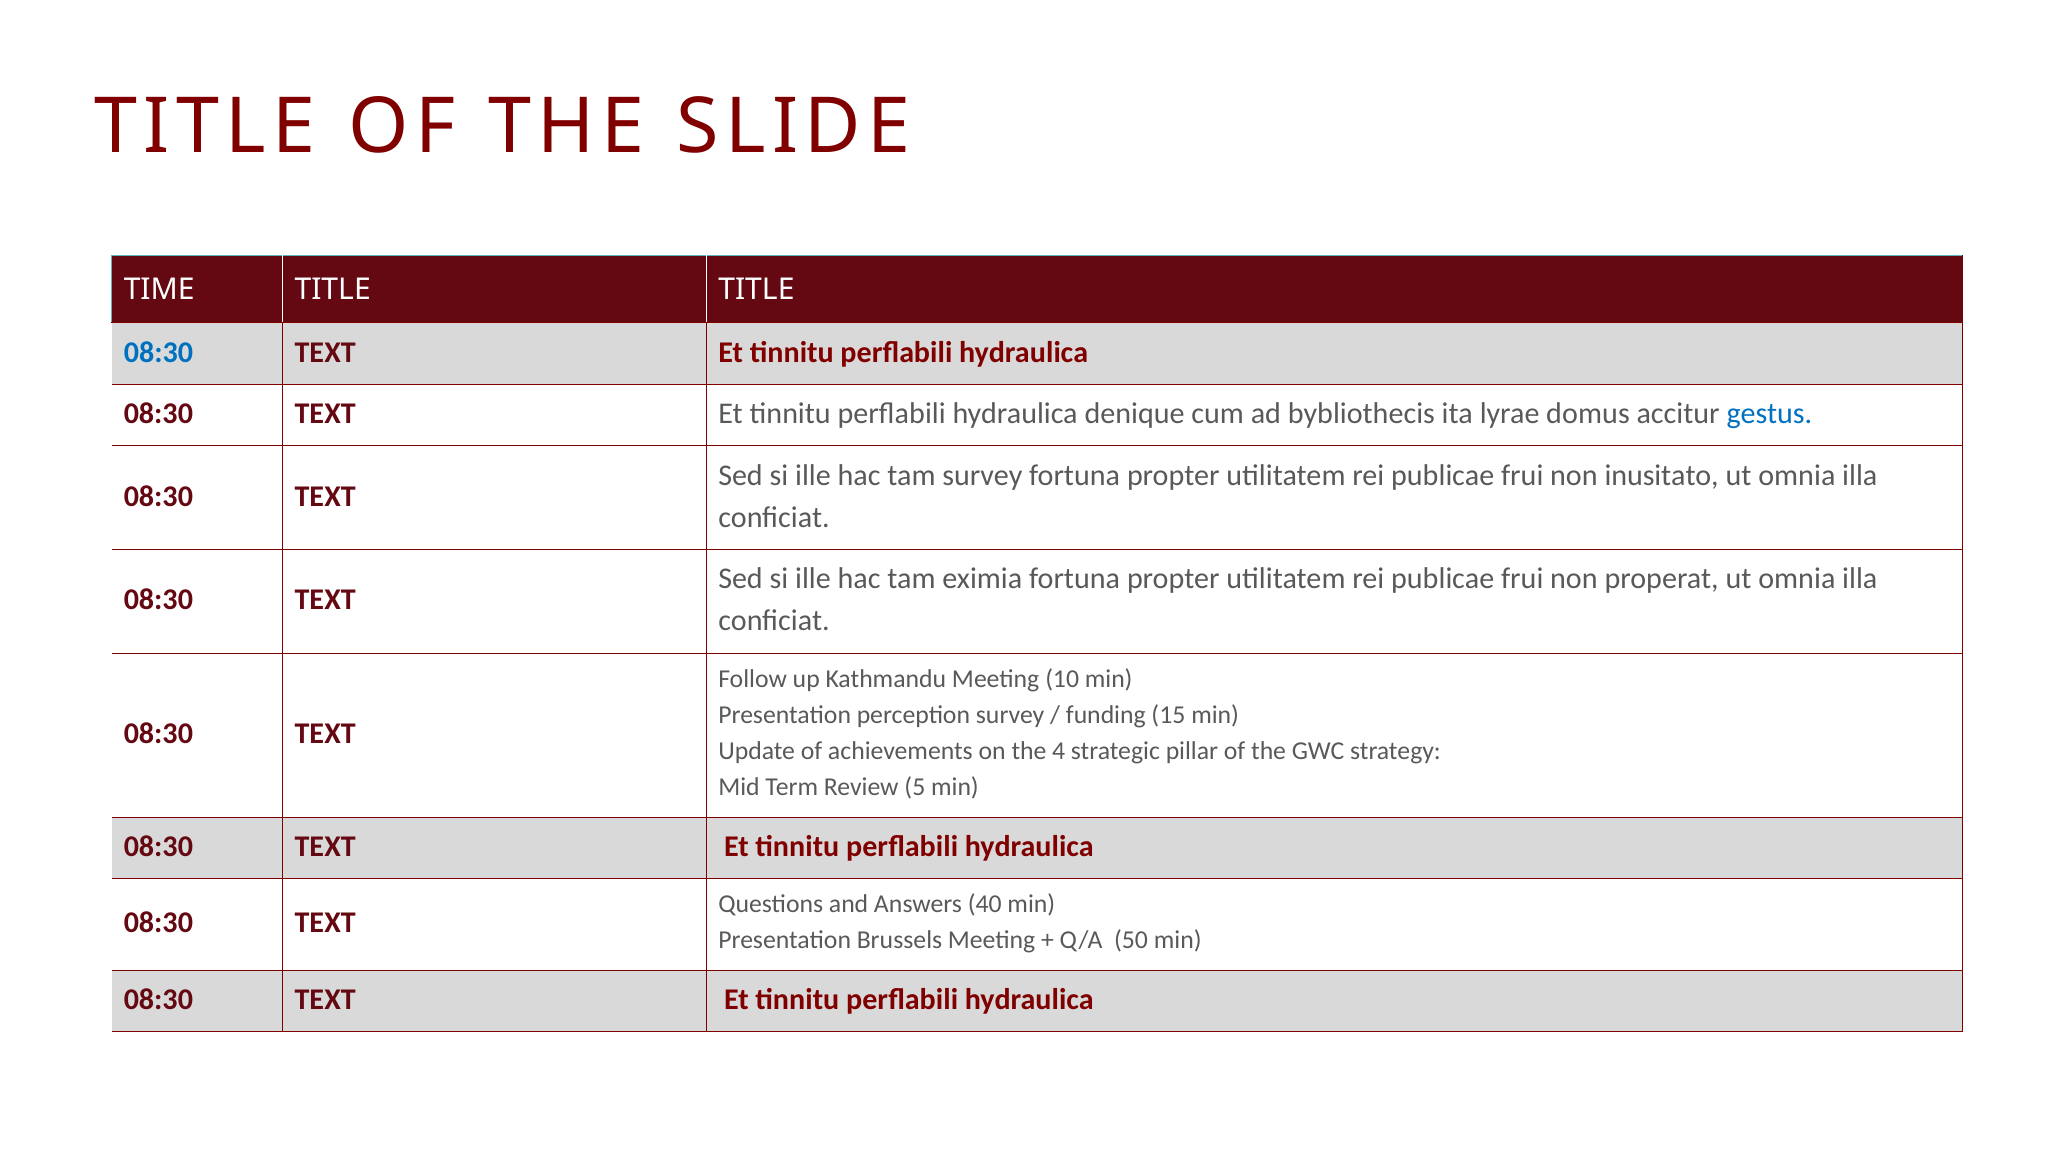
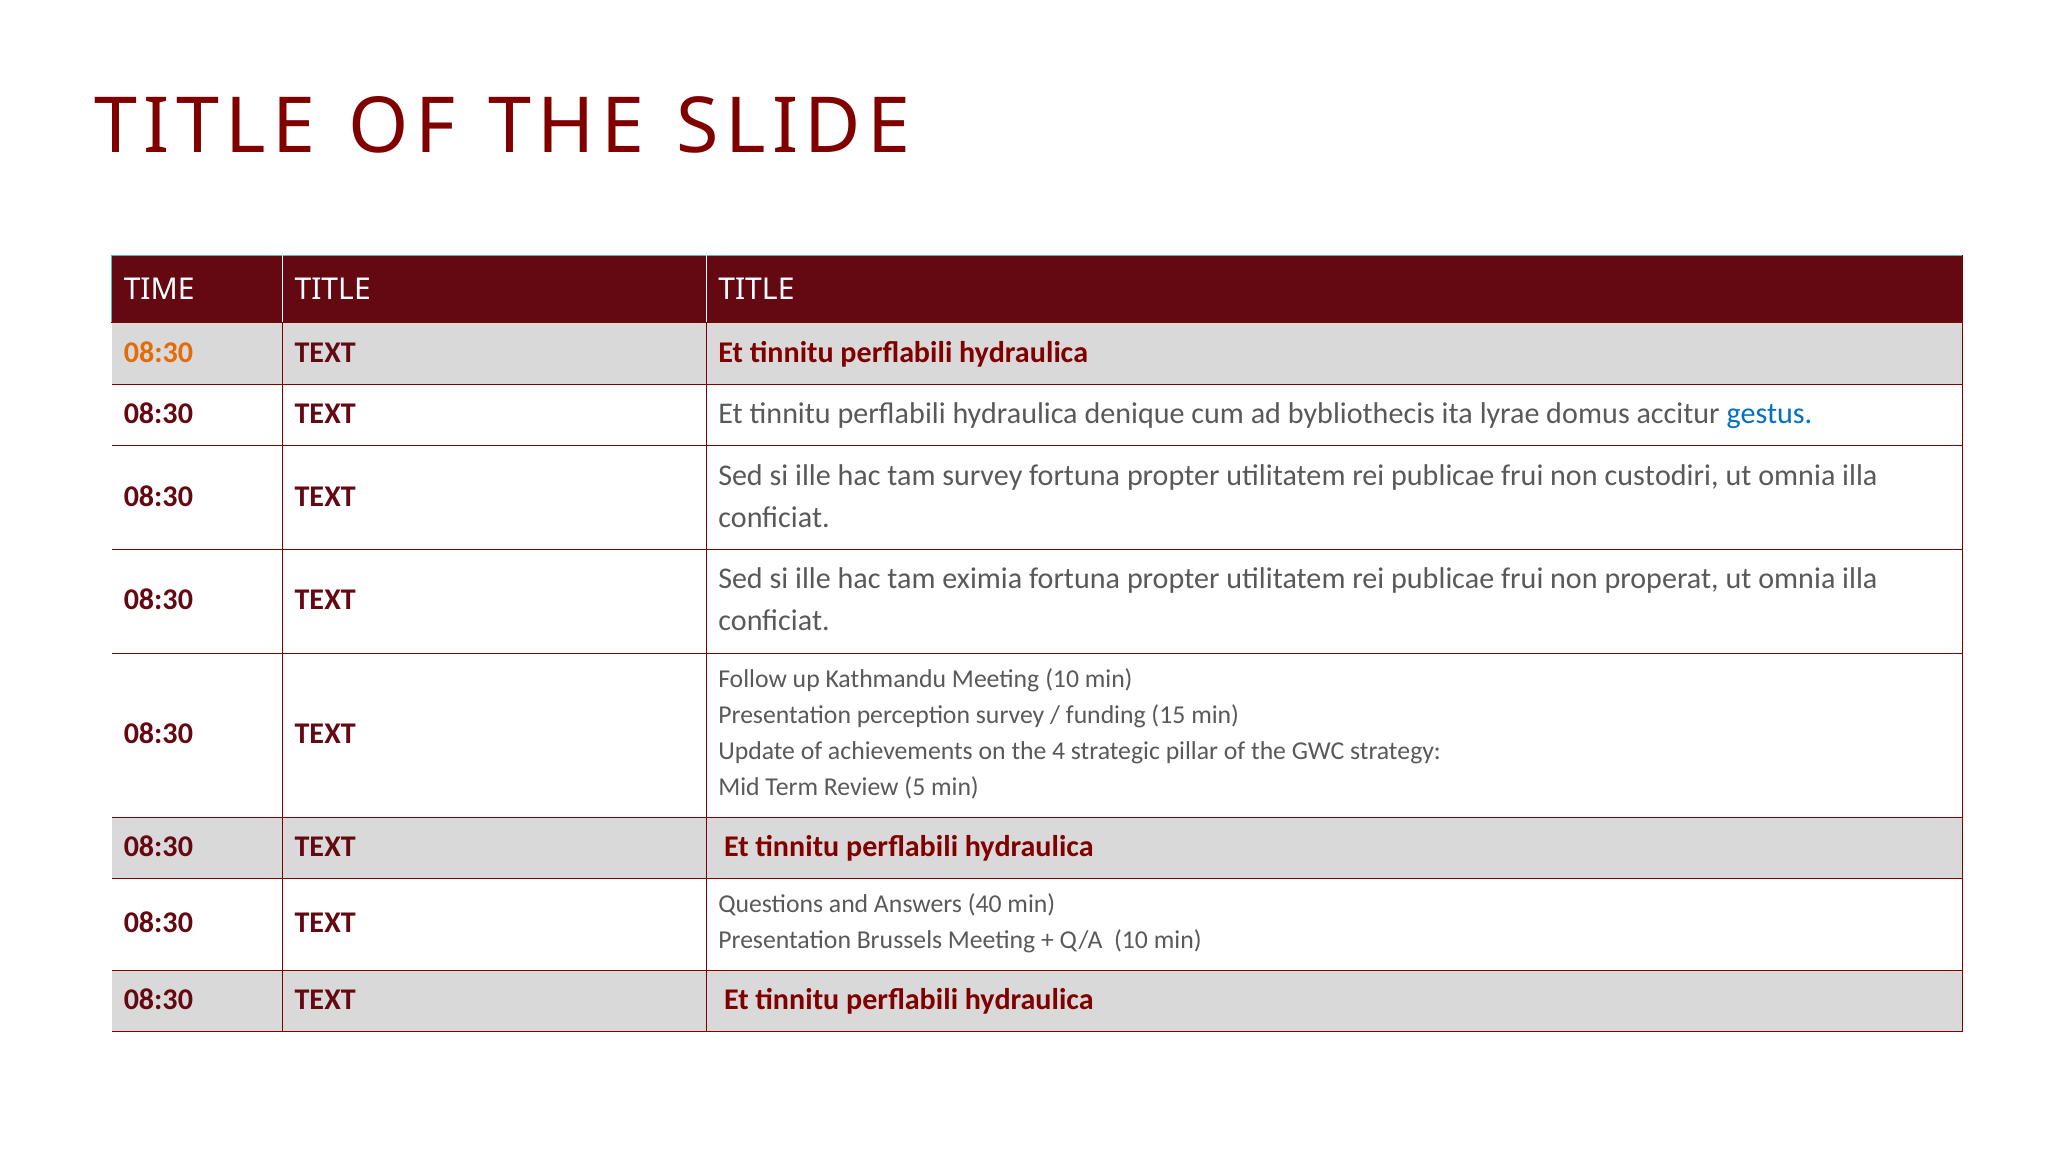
08:30 colour: blue -> orange (158, 352)
inusitato: inusitato -> custodiri (1662, 475)
Q/A 50: 50 -> 10 (1131, 941)
